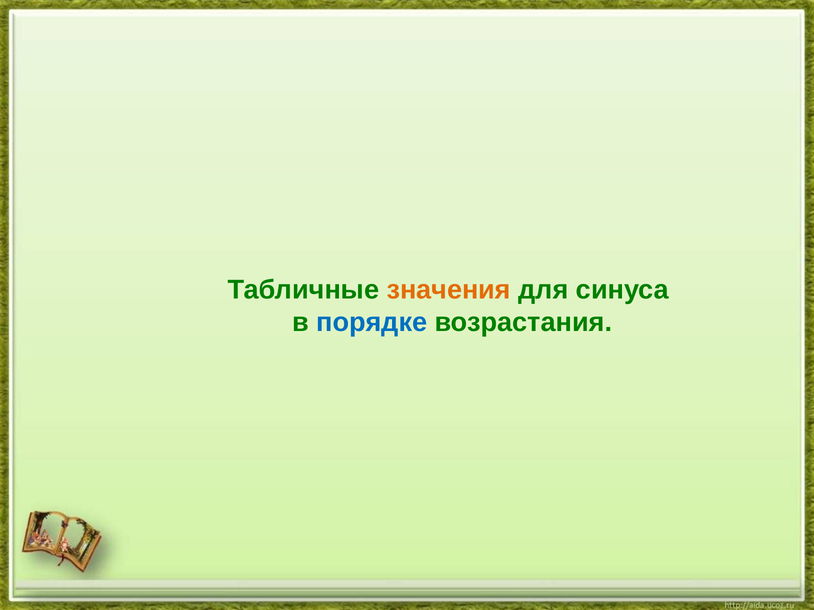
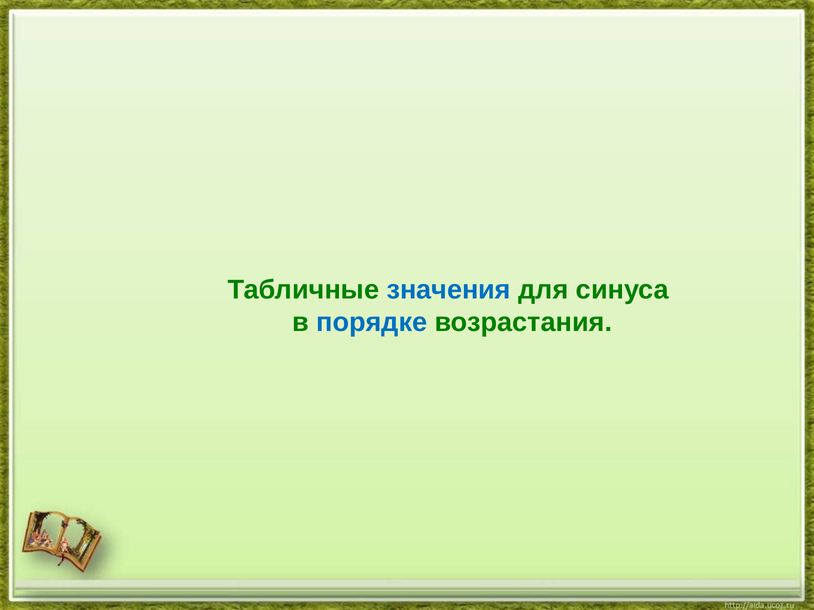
значения colour: orange -> blue (449, 290)
